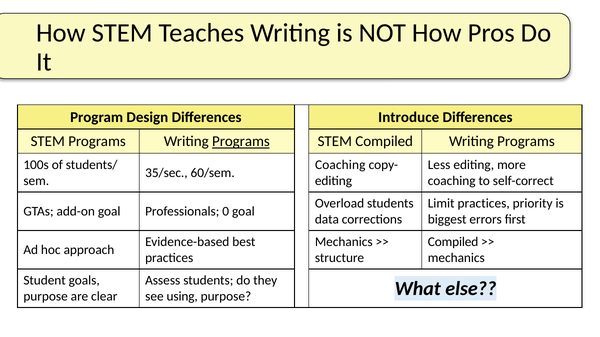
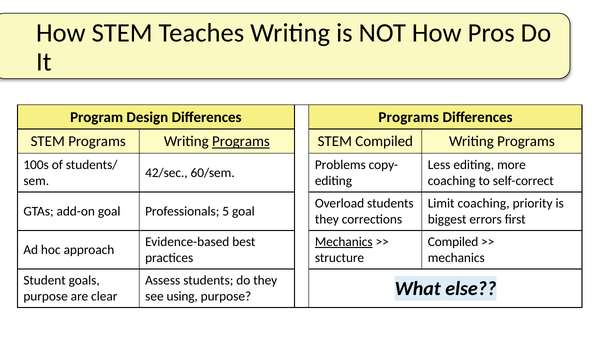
Differences Introduce: Introduce -> Programs (409, 117)
Coaching: Coaching -> Problems (340, 165)
35/sec: 35/sec -> 42/sec (166, 173)
Limit practices: practices -> coaching (484, 204)
0: 0 -> 5 (226, 212)
data: data -> they (327, 220)
Mechanics underline: none -> present (344, 242)
